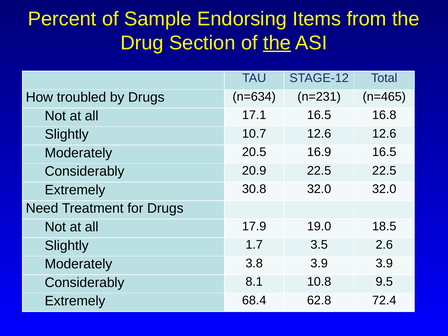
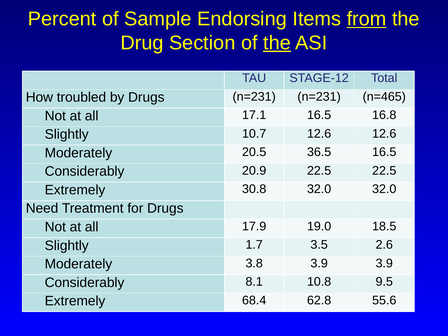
from underline: none -> present (367, 19)
Drugs n=634: n=634 -> n=231 (254, 97)
16.9: 16.9 -> 36.5 (319, 152)
72.4: 72.4 -> 55.6 (384, 300)
